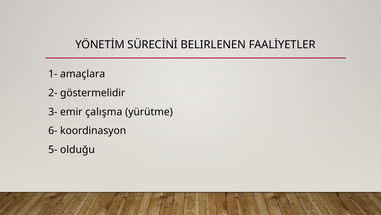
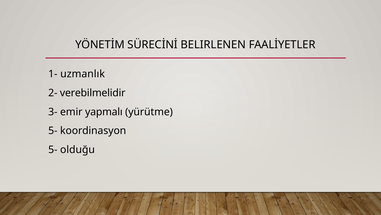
amaçlara: amaçlara -> uzmanlık (83, 74)
göstermelidir: göstermelidir -> verebilmelidir (93, 93)
çalışma: çalışma -> yapmalı (104, 112)
6-: 6- -> 5- (53, 130)
